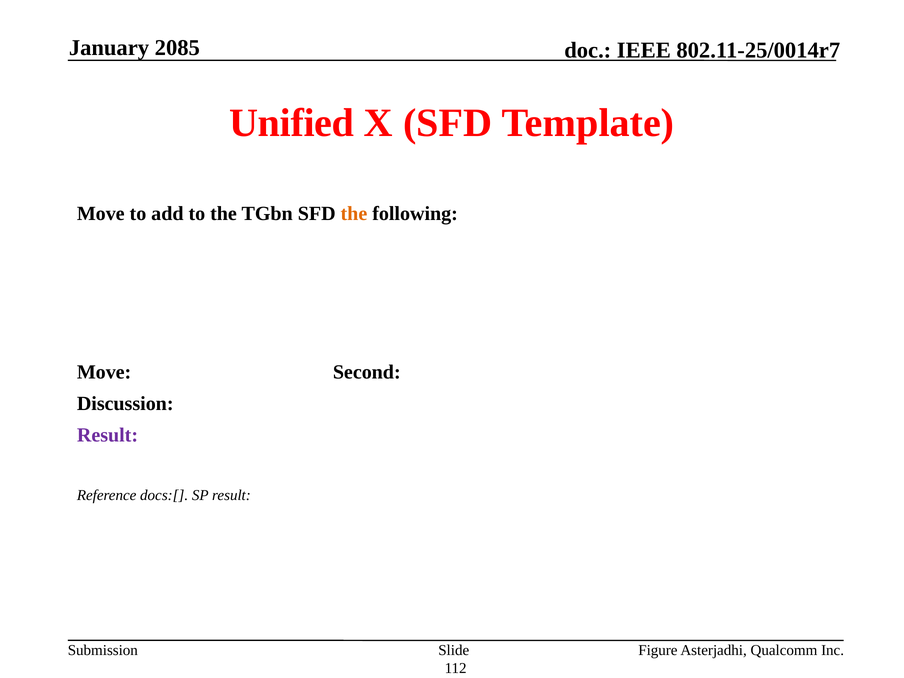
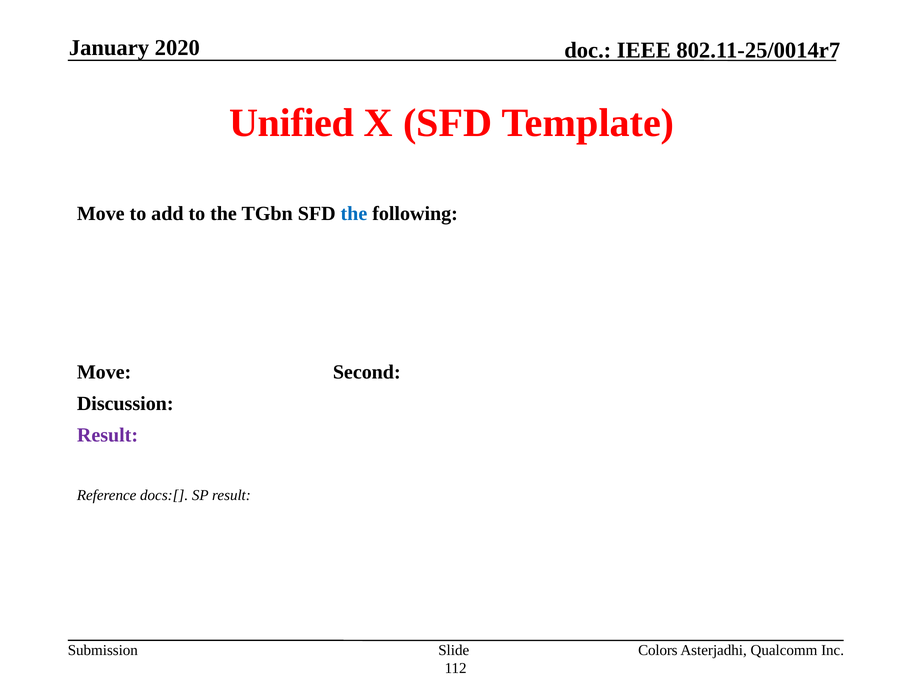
2085: 2085 -> 2020 (177, 48)
the colour: orange -> blue (354, 214)
Figure: Figure -> Colors (658, 650)
